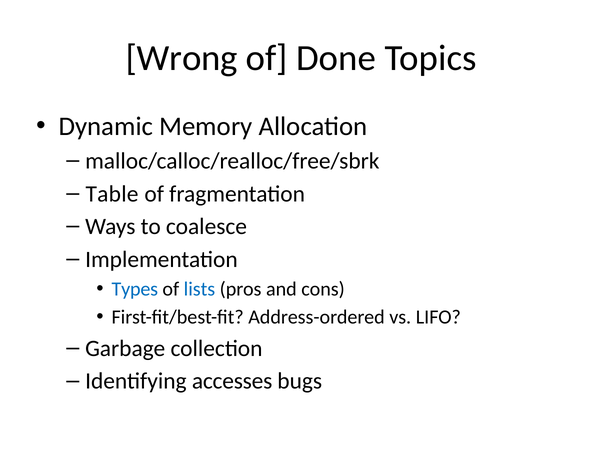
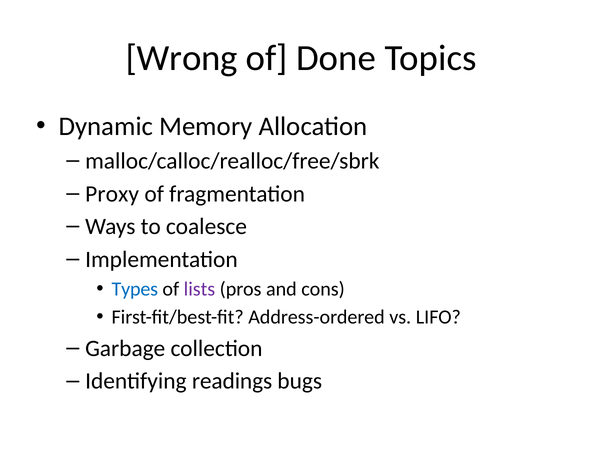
Table: Table -> Proxy (112, 194)
lists colour: blue -> purple (199, 289)
accesses: accesses -> readings (232, 381)
